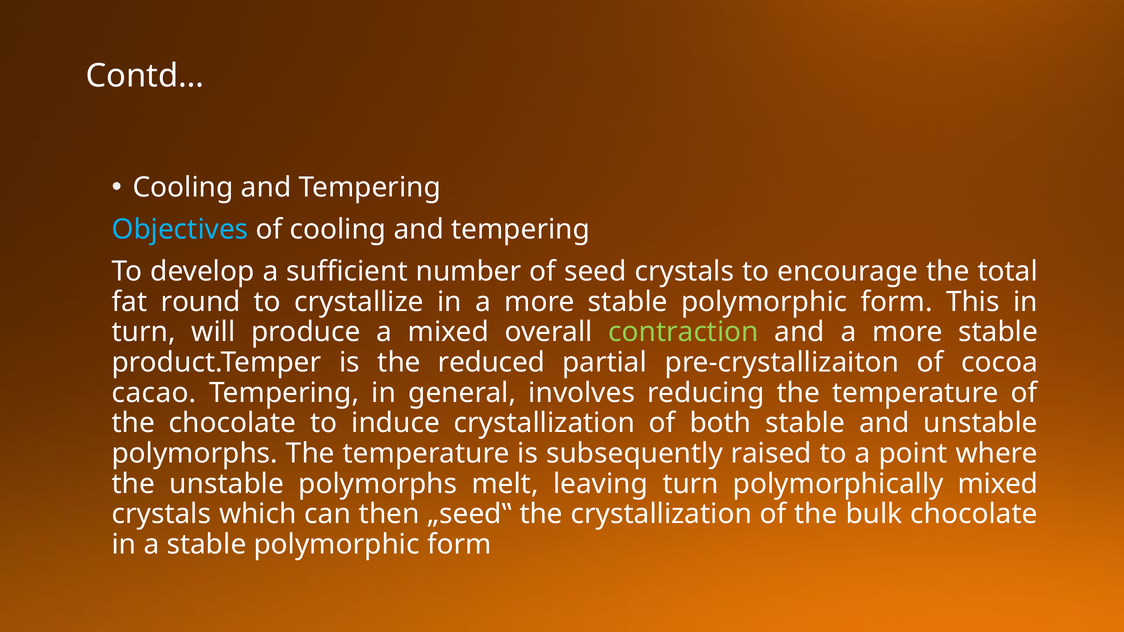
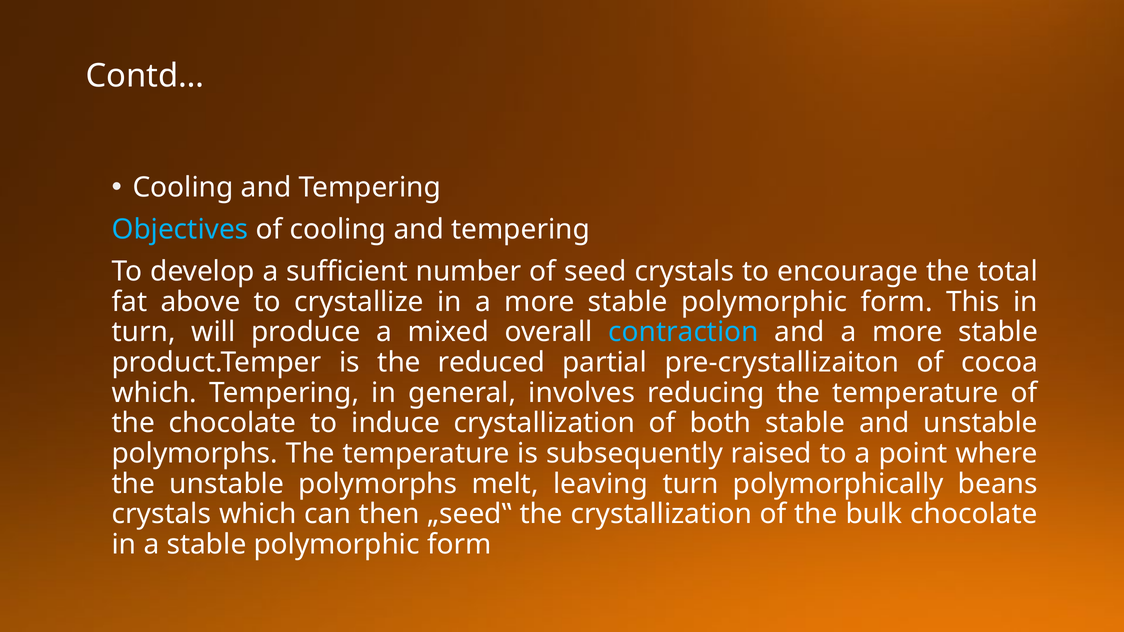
round: round -> above (200, 302)
contraction colour: light green -> light blue (684, 332)
cacao: cacao -> which (154, 393)
polymorphically mixed: mixed -> beans (998, 484)
